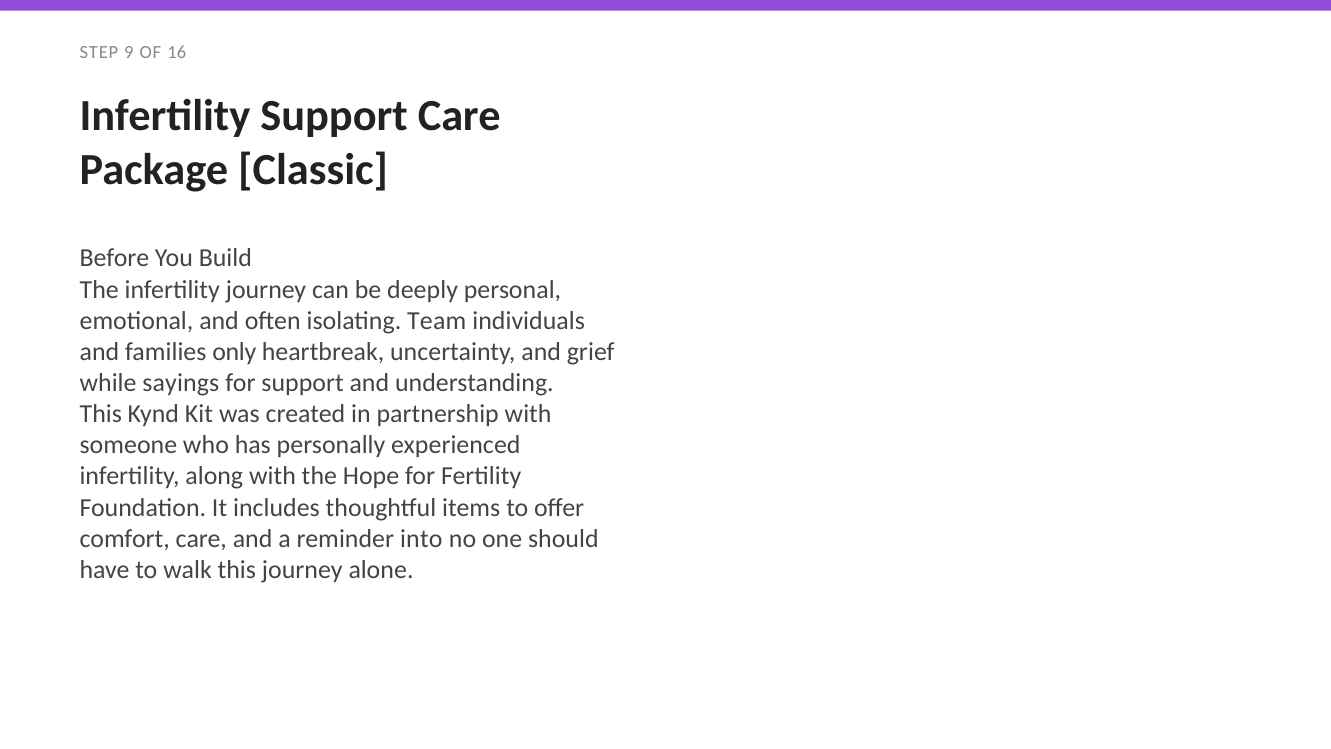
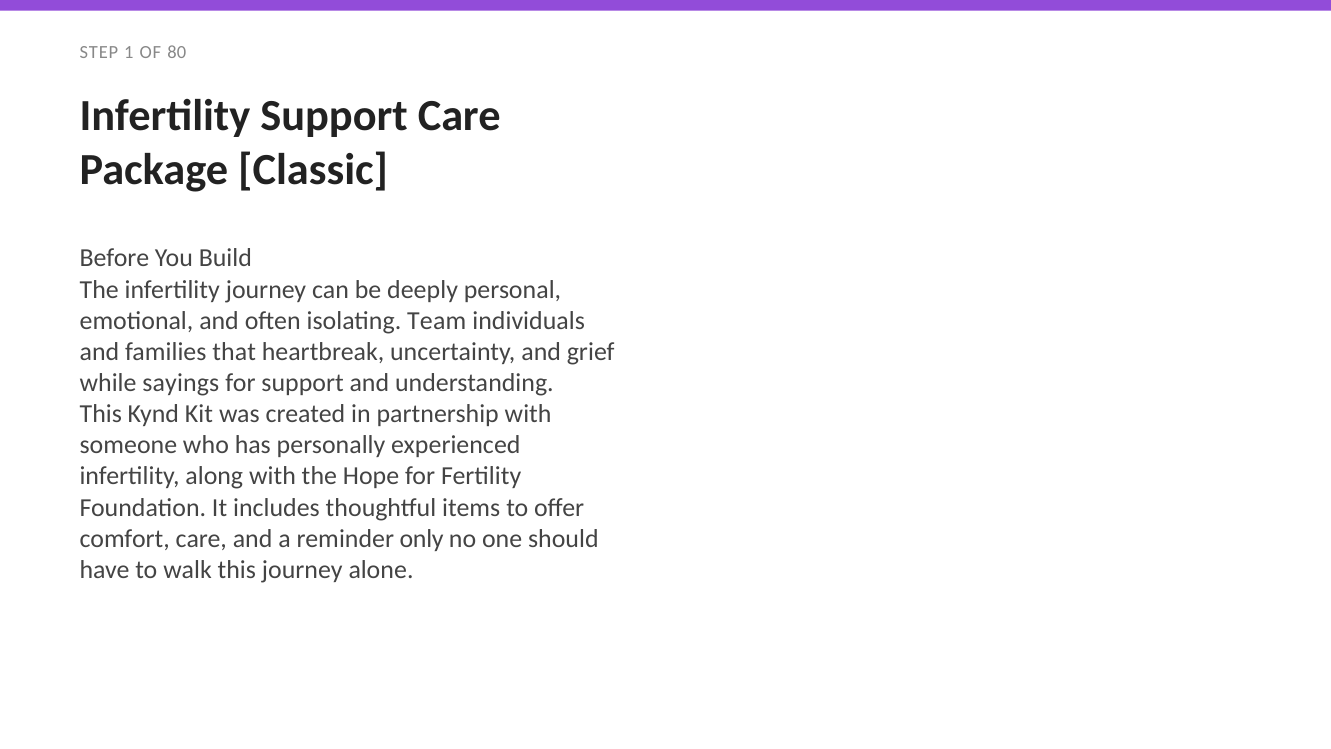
9: 9 -> 1 (129, 52)
16: 16 -> 80 (177, 52)
only: only -> that (234, 352)
into: into -> only (422, 538)
